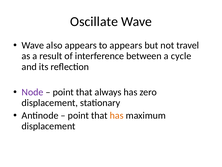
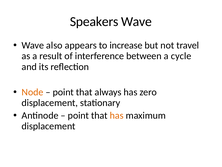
Oscillate: Oscillate -> Speakers (94, 21)
to appears: appears -> increase (126, 45)
Node colour: purple -> orange (32, 92)
